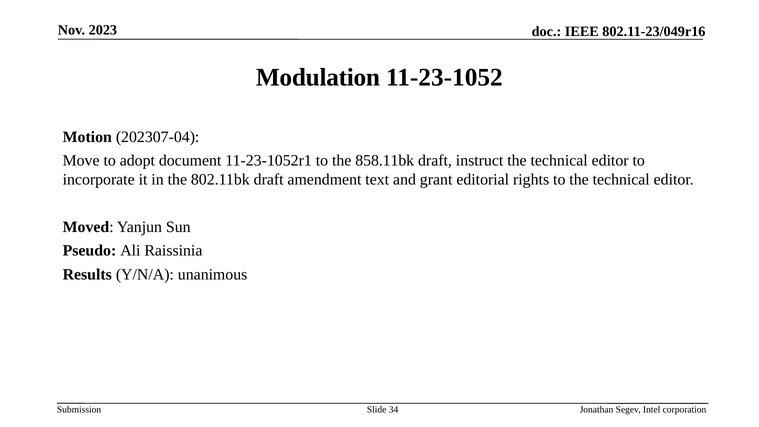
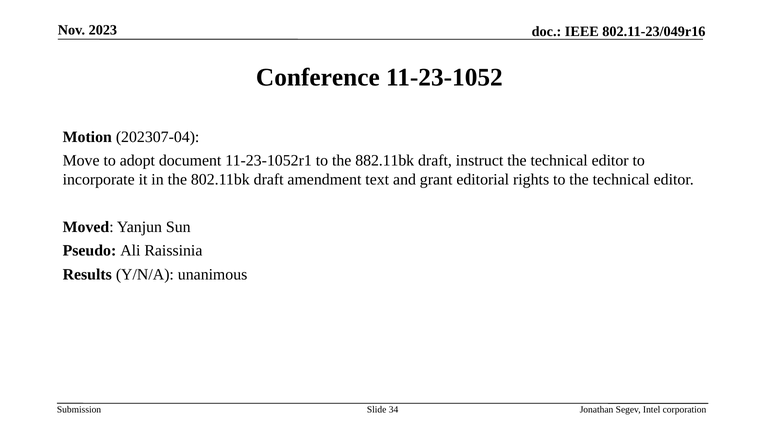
Modulation: Modulation -> Conference (318, 78)
858.11bk: 858.11bk -> 882.11bk (385, 161)
